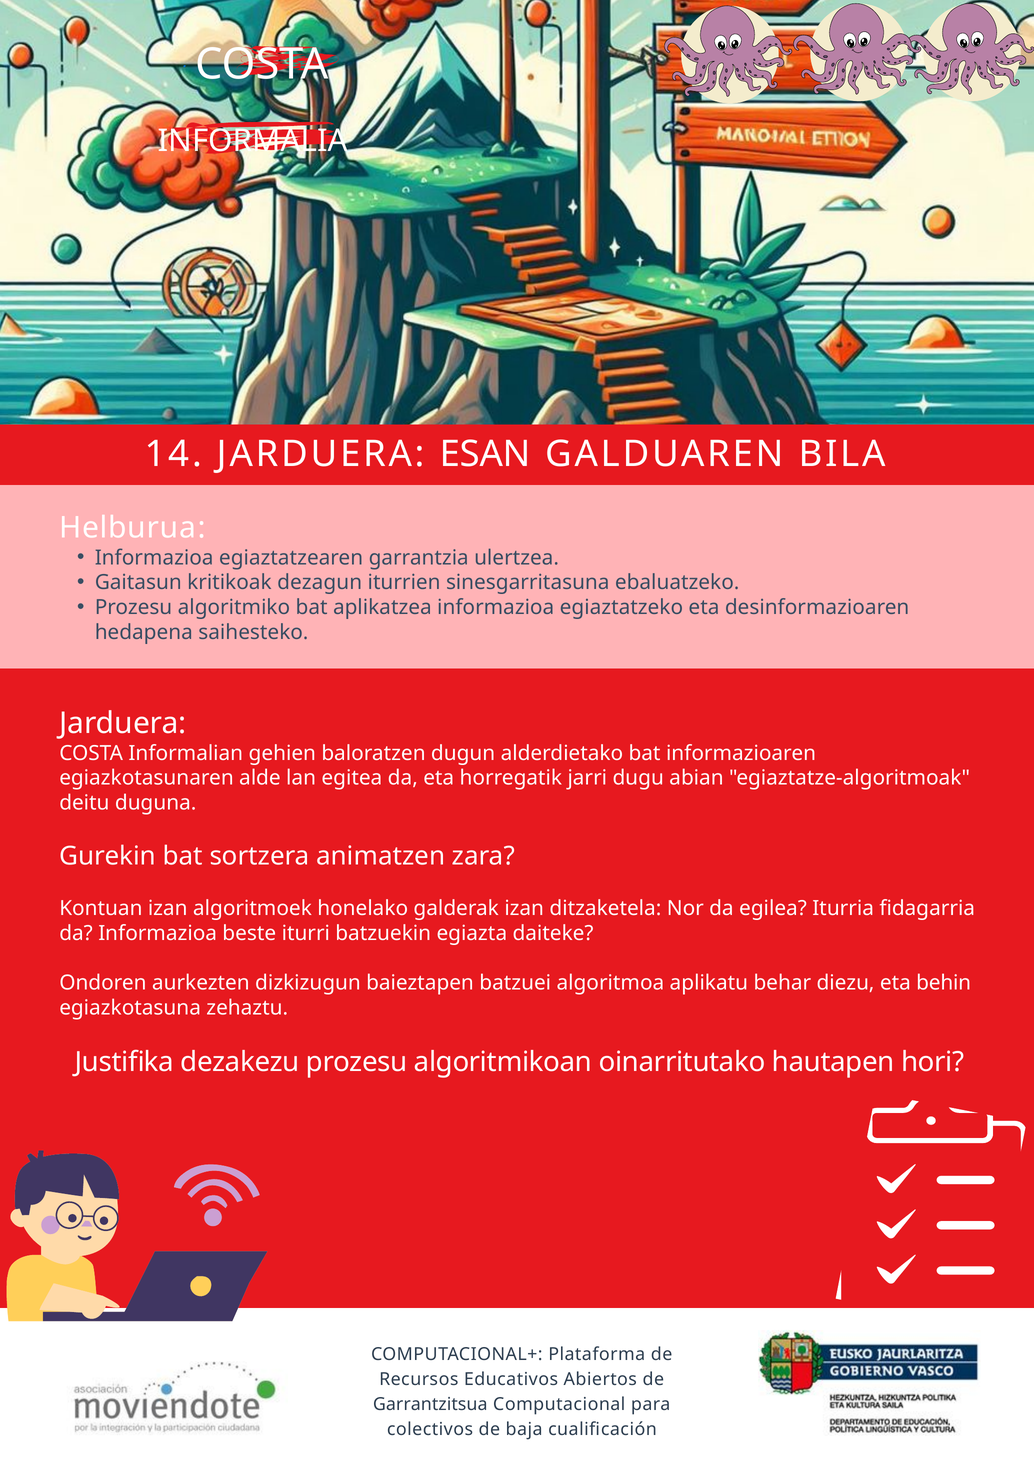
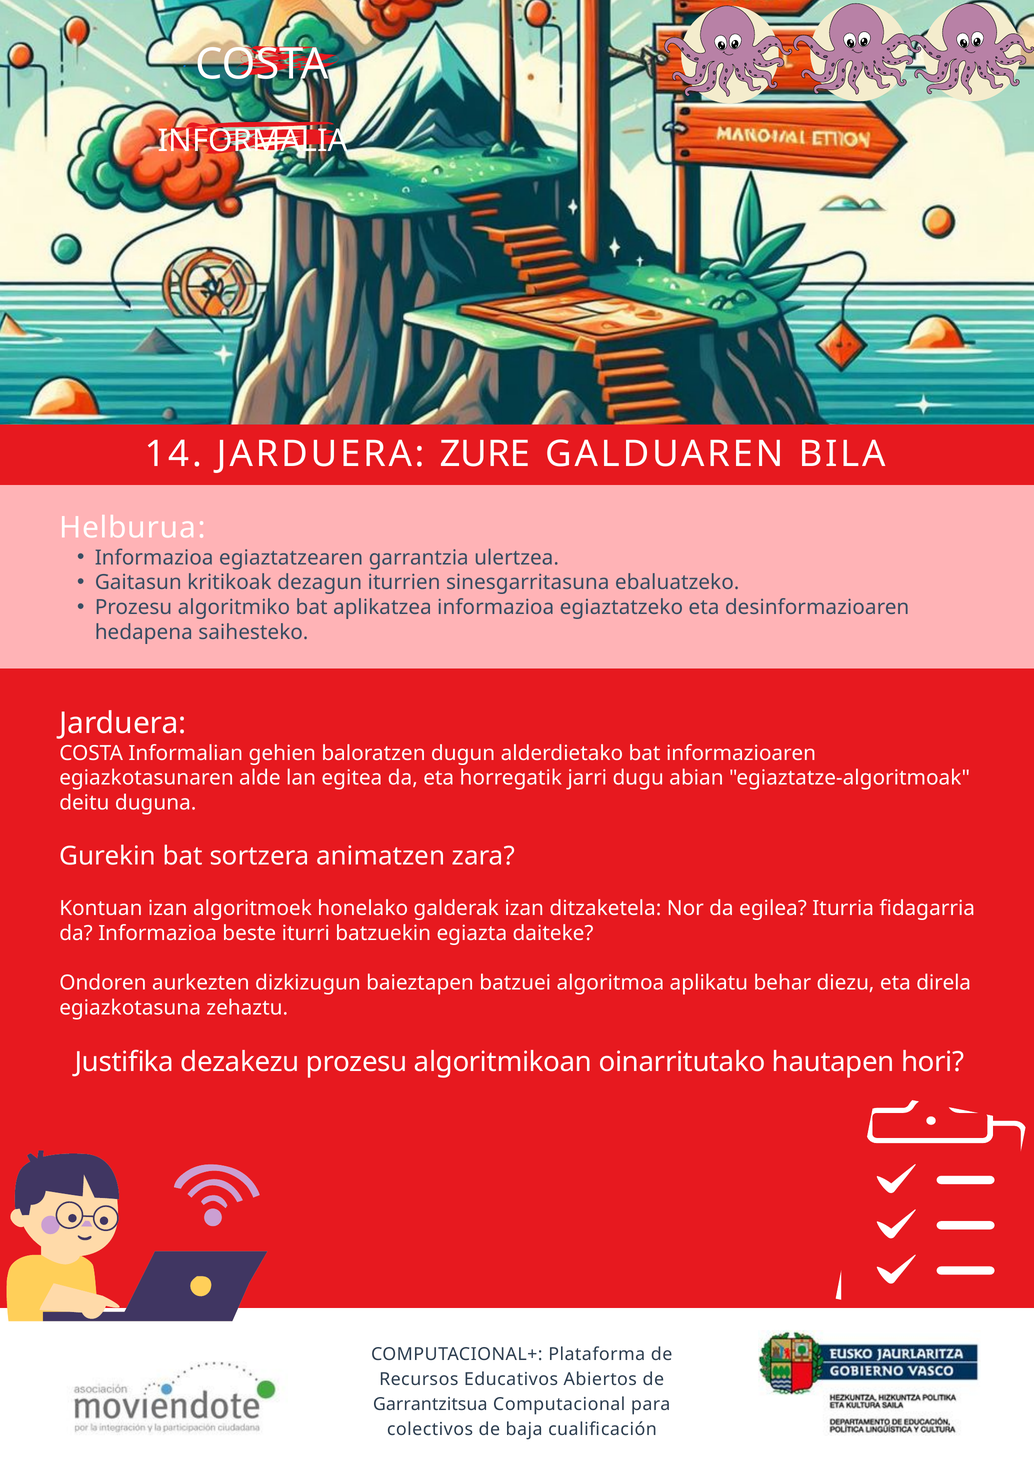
ESAN: ESAN -> ZURE (485, 454)
behin: behin -> direla (944, 982)
